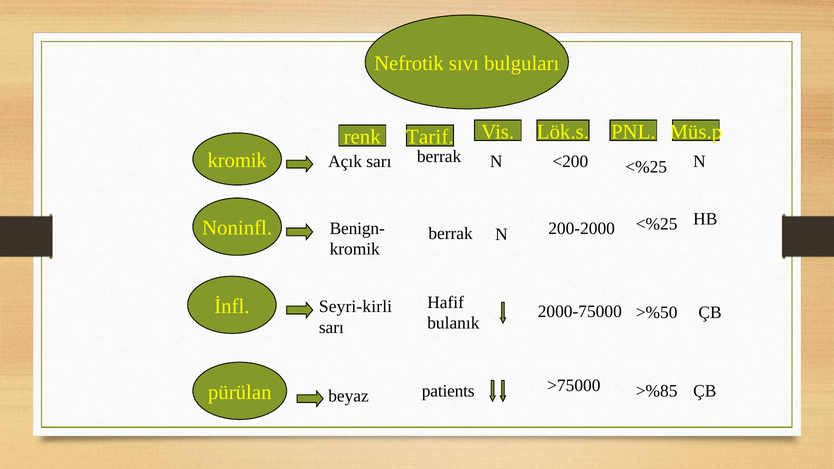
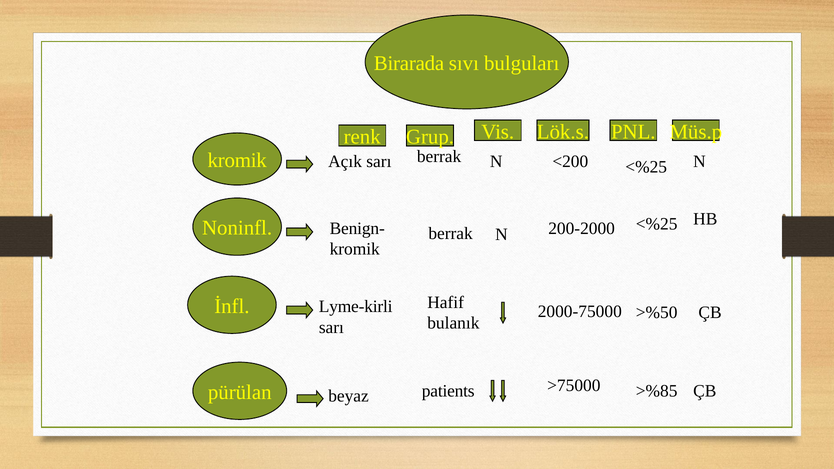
Nefrotik: Nefrotik -> Birarada (409, 63)
Tarif: Tarif -> Grup (430, 137)
Seyri-kirli: Seyri-kirli -> Lyme-kirli (356, 307)
